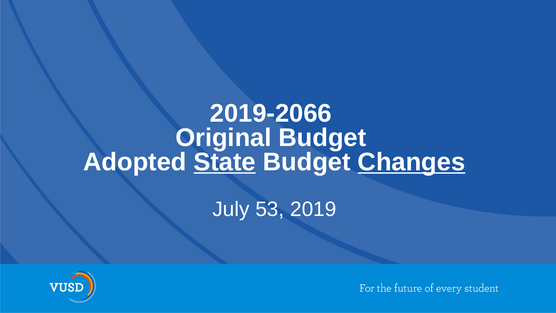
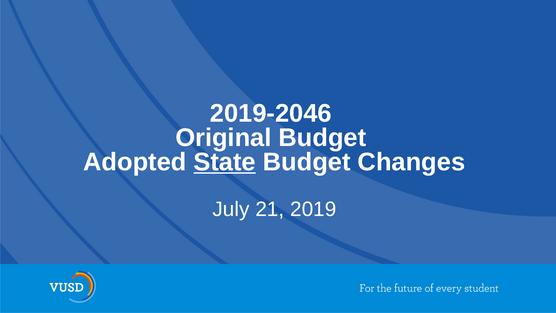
2019-2066: 2019-2066 -> 2019-2046 (271, 113)
Changes underline: present -> none (411, 162)
53: 53 -> 21 (270, 209)
